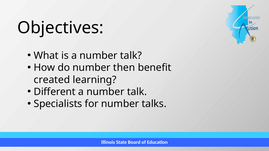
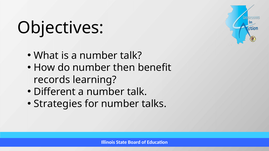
created: created -> records (52, 80)
Specialists: Specialists -> Strategies (58, 104)
